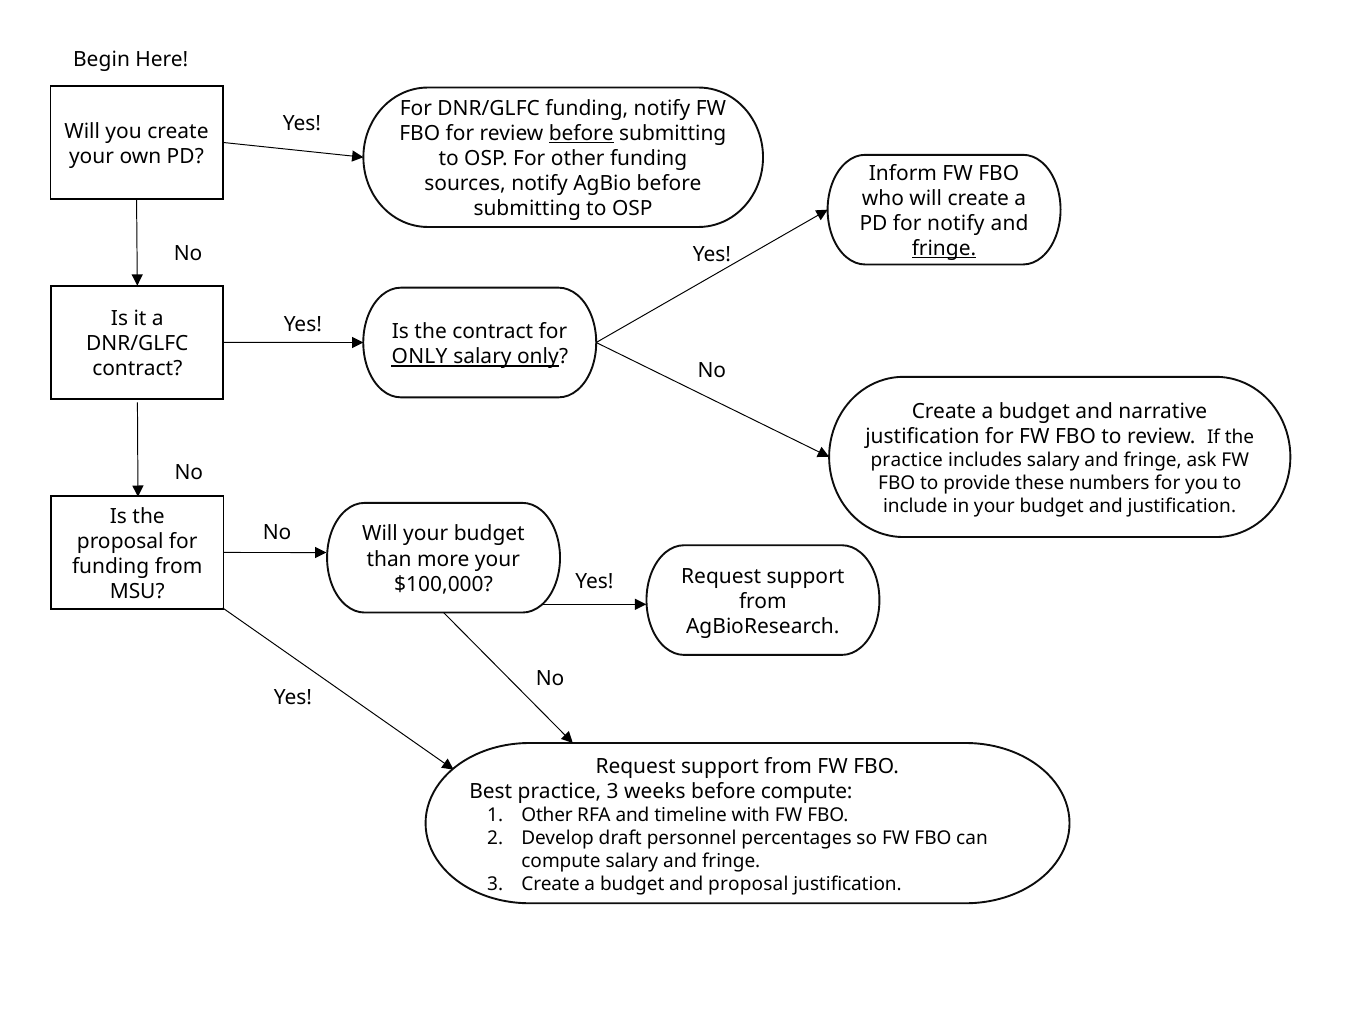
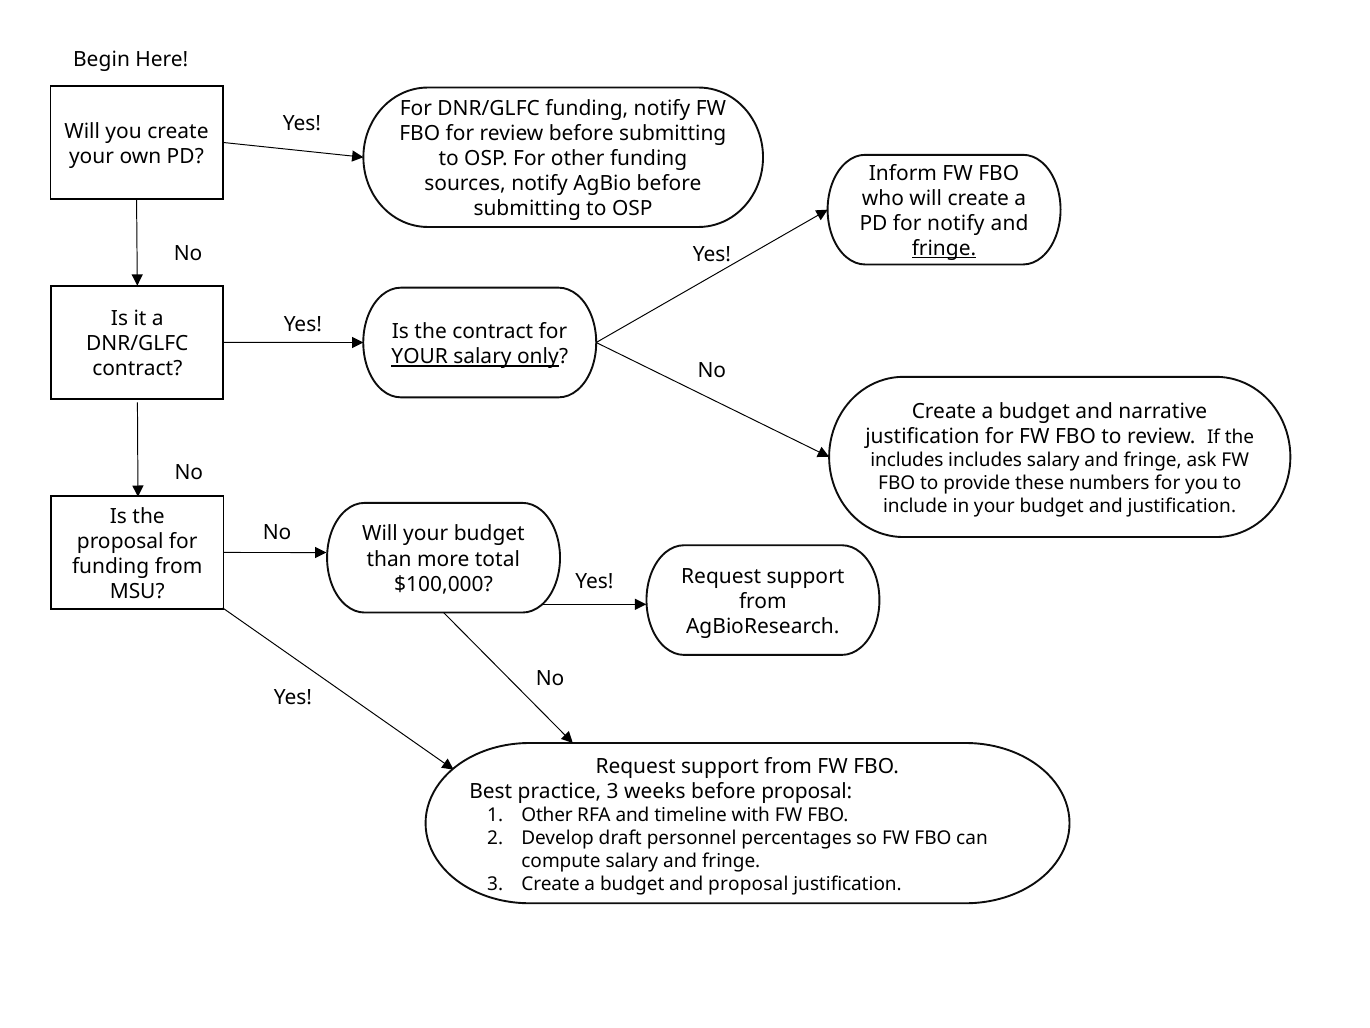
before underline: present -> none (581, 133)
ONLY: ONLY -> YOUR (420, 356)
practice: practice -> includes (907, 460)
more your: your -> total (497, 559)
before compute: compute -> proposal (807, 791)
